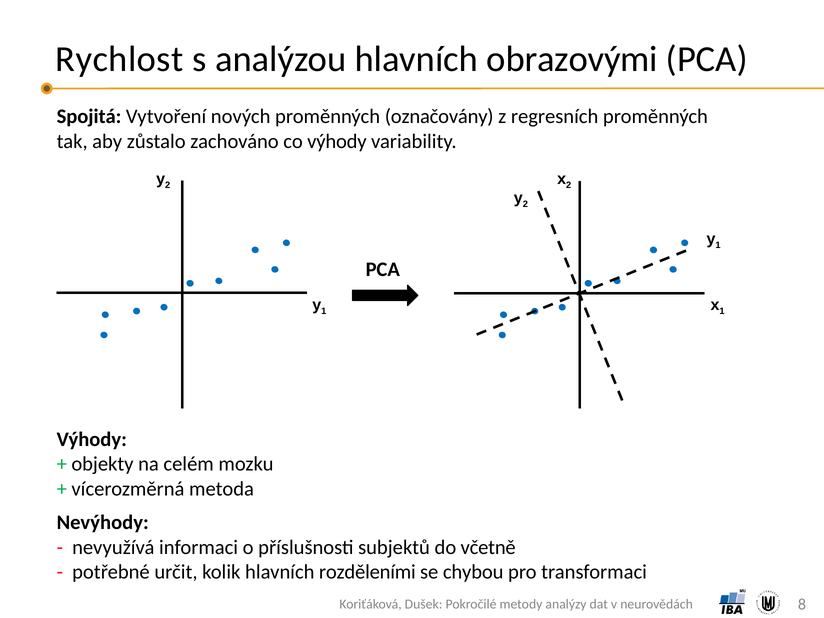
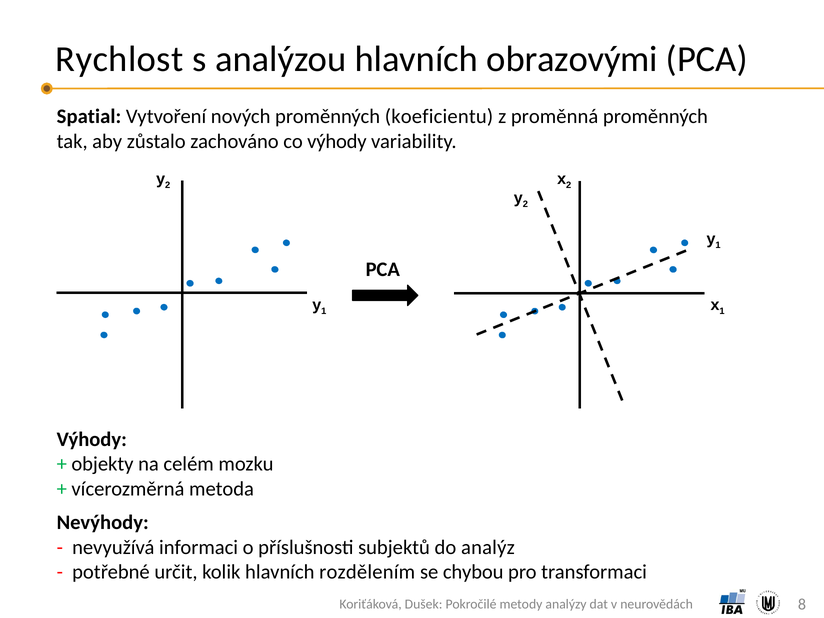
Spojitá: Spojitá -> Spatial (89, 117)
označovány: označovány -> koeficientu (439, 117)
regresních: regresních -> proměnná (555, 117)
včetně: včetně -> analýz (488, 547)
rozděleními: rozděleními -> rozdělením (367, 572)
